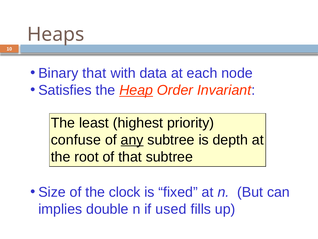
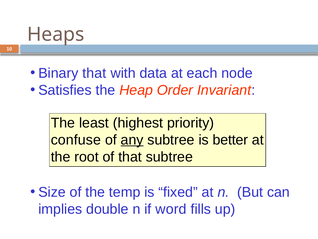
Heap underline: present -> none (136, 90)
depth: depth -> better (230, 140)
clock: clock -> temp (125, 192)
used: used -> word (171, 209)
